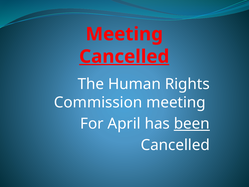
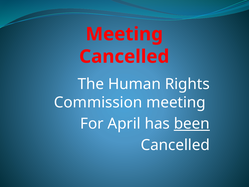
Cancelled underline: present -> none (124, 56)
